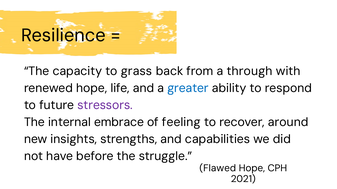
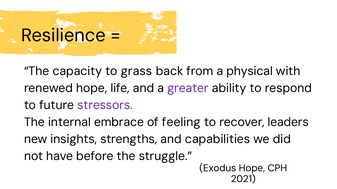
through: through -> physical (250, 71)
greater colour: blue -> purple (188, 88)
around: around -> leaders (288, 123)
Flawed: Flawed -> Exodus (218, 169)
